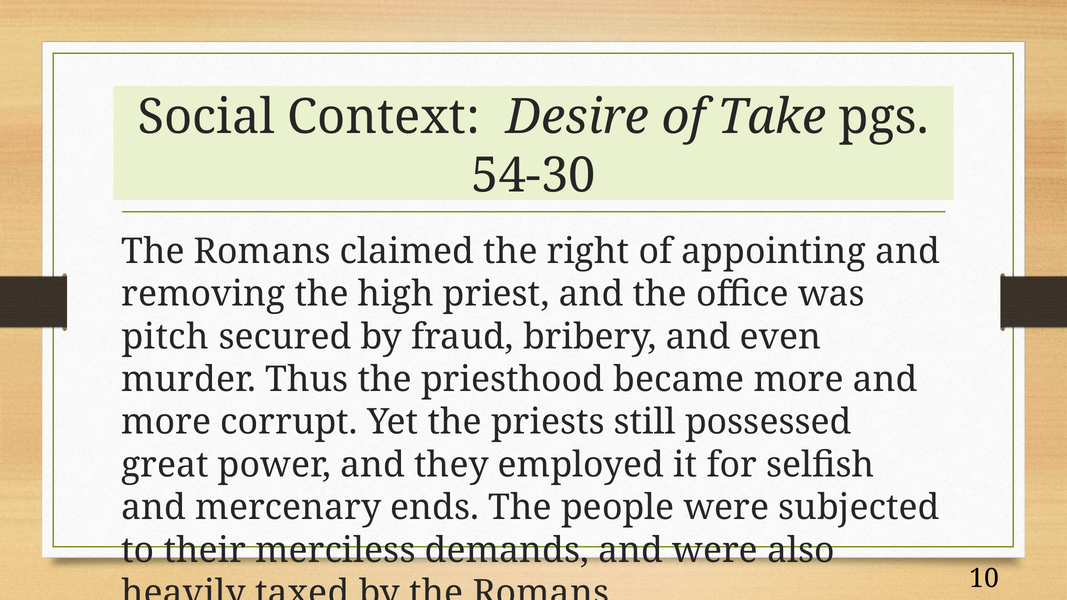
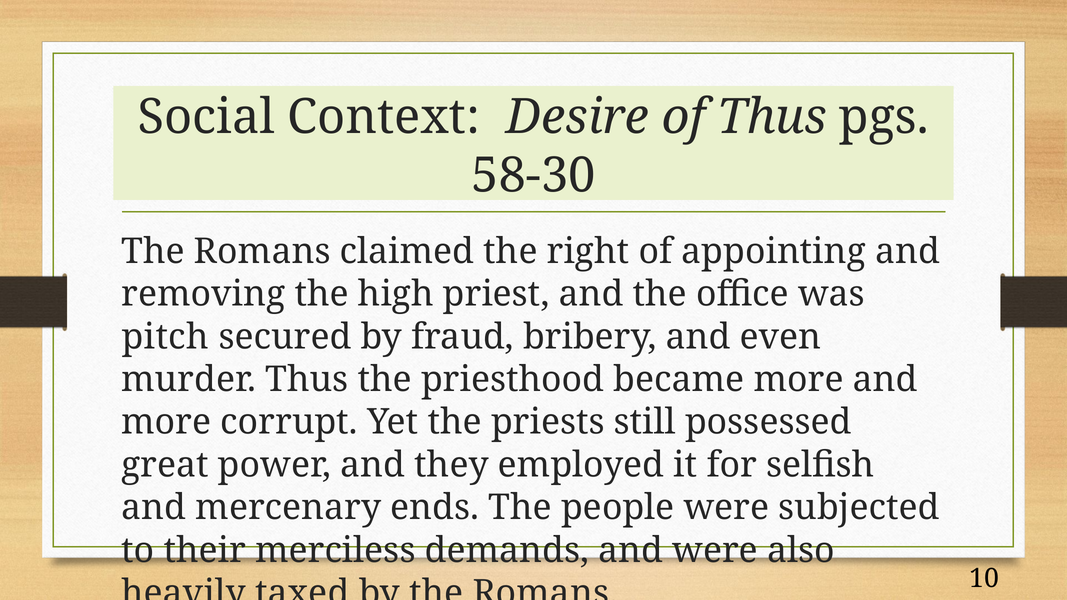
of Take: Take -> Thus (772, 117)
54-30: 54-30 -> 58-30 (533, 176)
